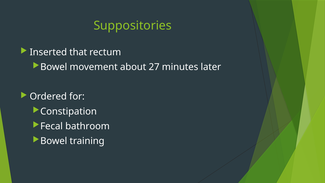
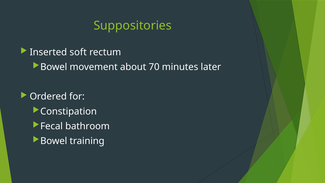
that: that -> soft (78, 52)
27: 27 -> 70 (154, 67)
